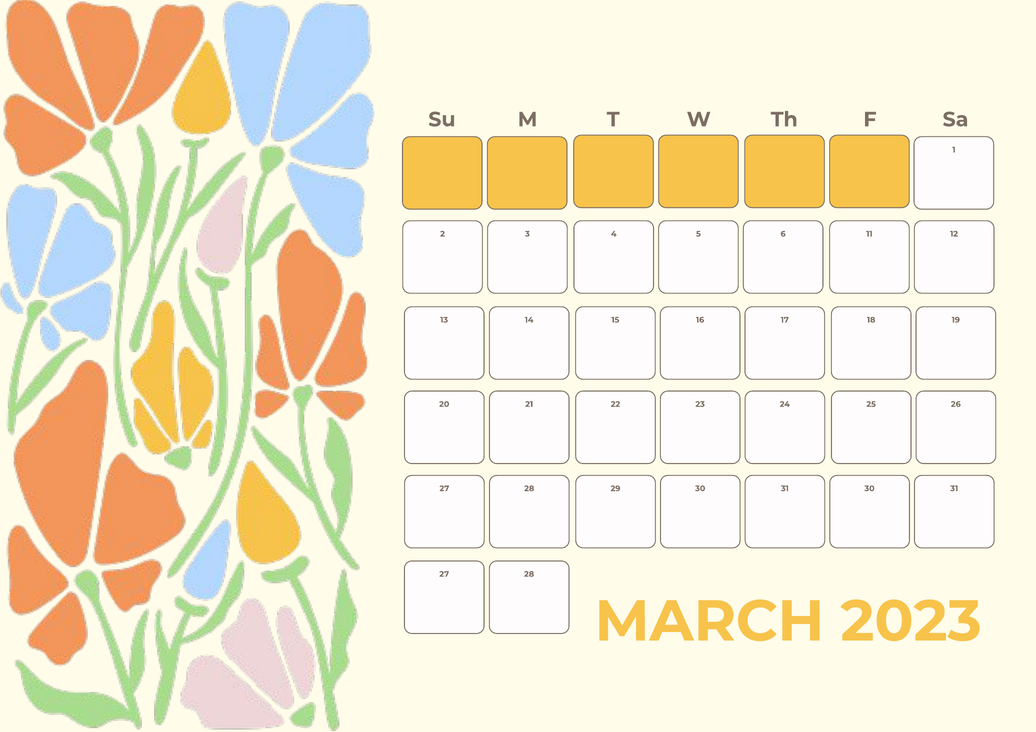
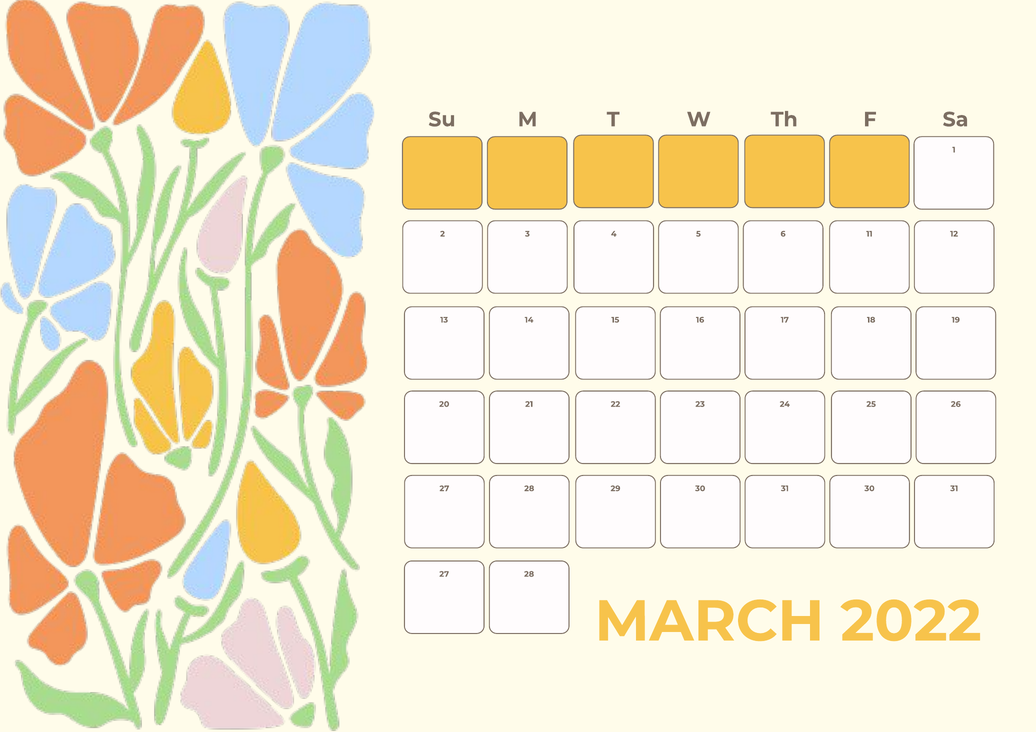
2023: 2023 -> 2022 (911, 622)
